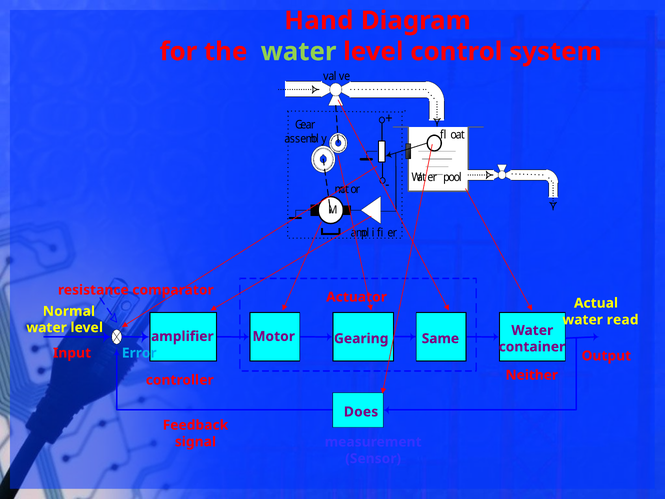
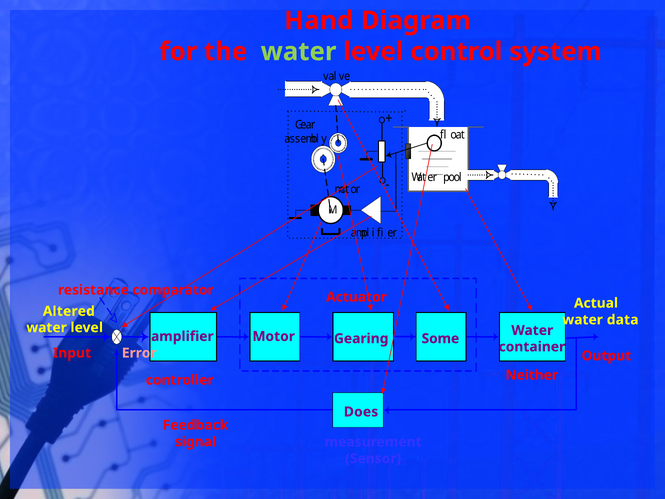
Normal: Normal -> Altered (69, 311)
read: read -> data (623, 320)
Same: Same -> Some (440, 338)
Error colour: light blue -> pink (139, 353)
